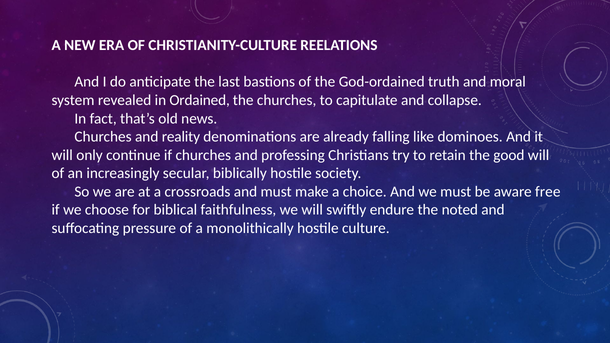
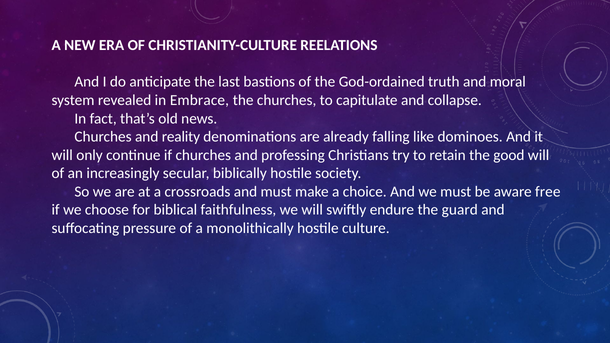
Ordained: Ordained -> Embrace (199, 100)
noted: noted -> guard (460, 210)
